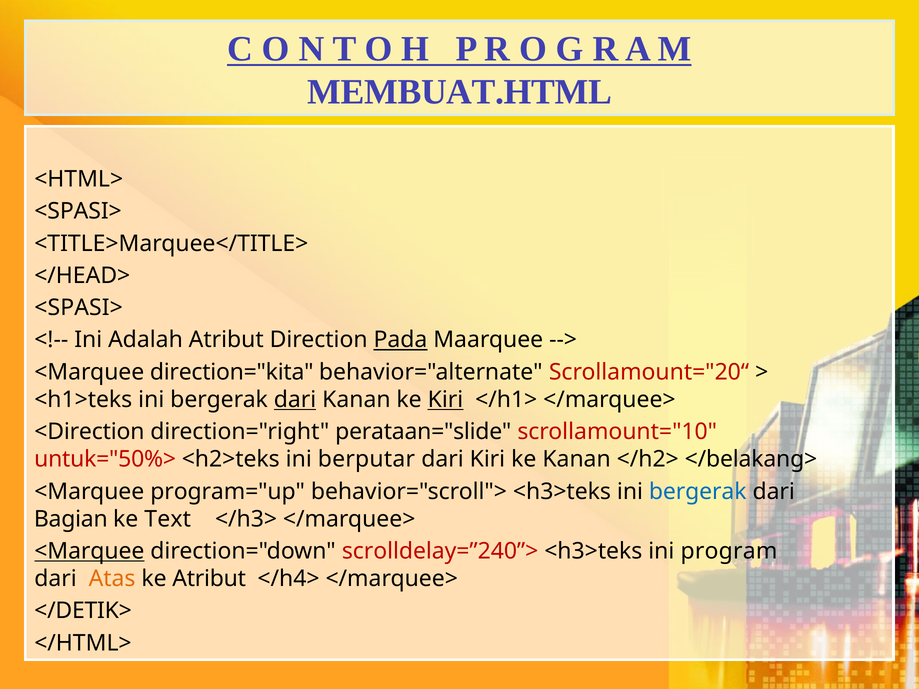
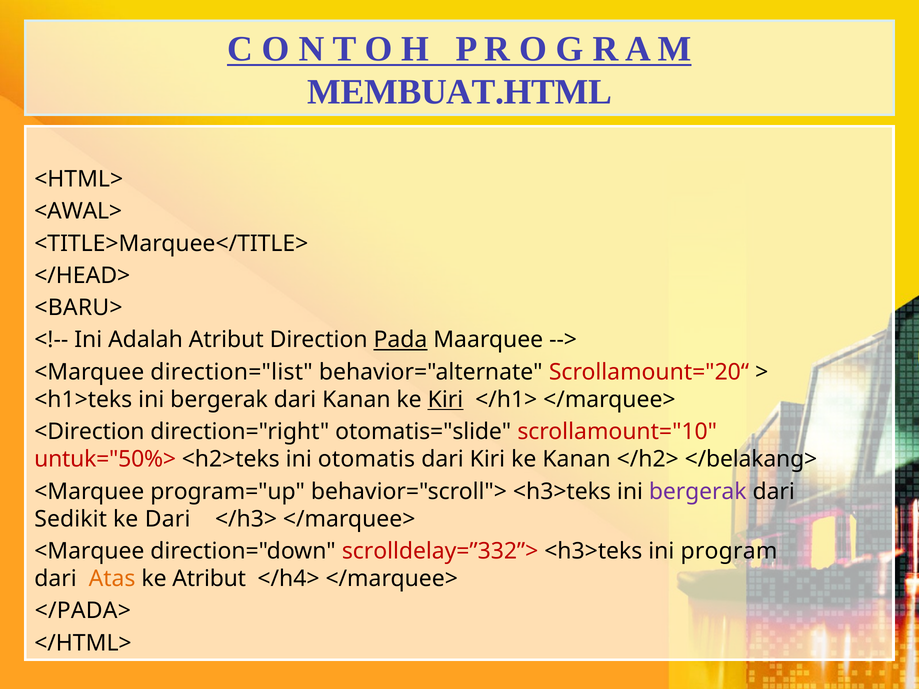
<SPASI>: <SPASI> -> <AWAL> (78, 211)
<SPASI>: <SPASI> -> <BARU> (79, 308)
direction="kita: direction="kita -> direction="list (232, 372)
dari underline: present -> none (295, 400)
perataan="slide: perataan="slide -> otomatis="slide (423, 432)
berputar: berputar -> otomatis (366, 459)
bergerak colour: blue -> purple (698, 492)
Bagian: Bagian -> Sedikit (71, 519)
ke Text: Text -> Dari (168, 519)
<Marquee underline: present -> none (89, 551)
scrolldelay=”240”>: scrolldelay=”240”> -> scrolldelay=”332”> (440, 551)
</DETIK>: </DETIK> -> </PADA> (83, 611)
